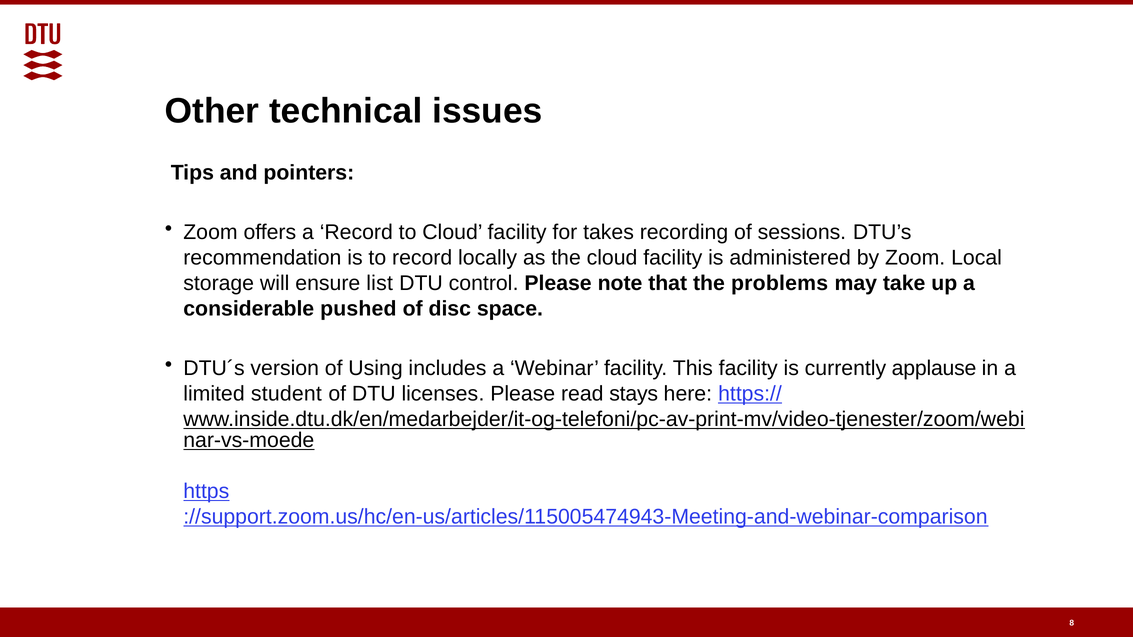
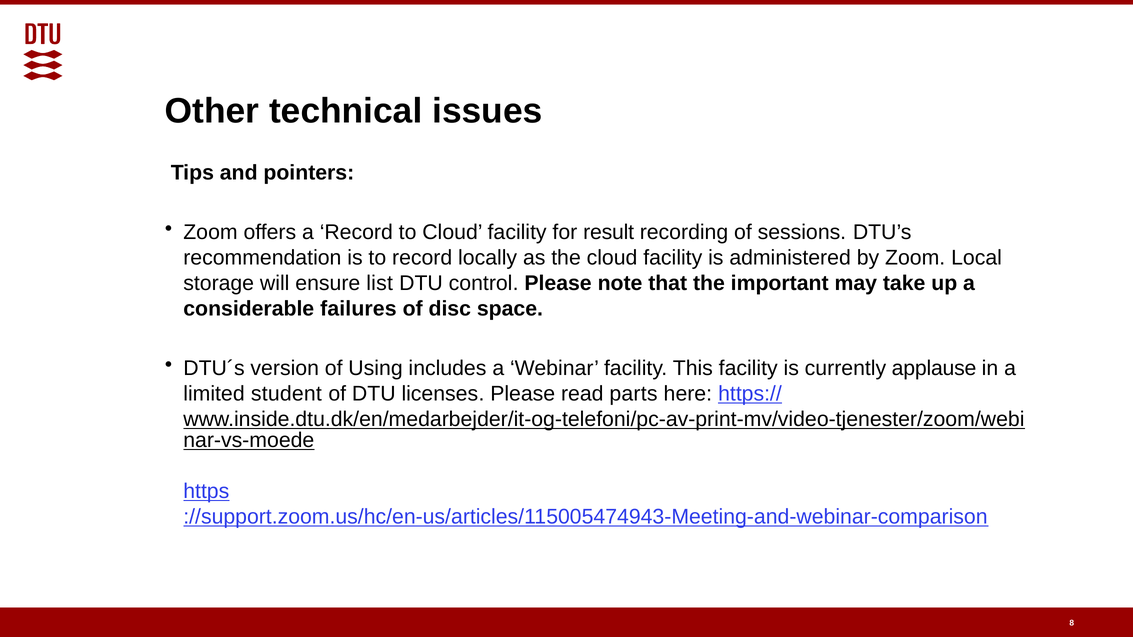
takes: takes -> result (609, 232)
problems: problems -> important (780, 283)
pushed: pushed -> failures (358, 309)
stays: stays -> parts (633, 394)
